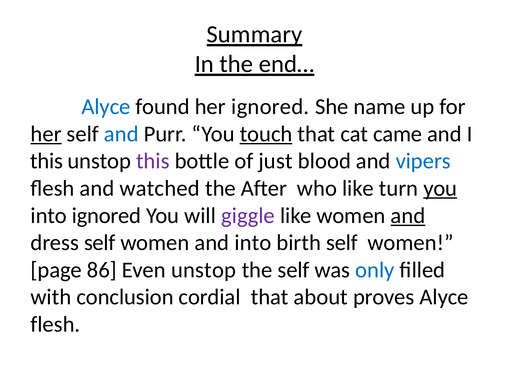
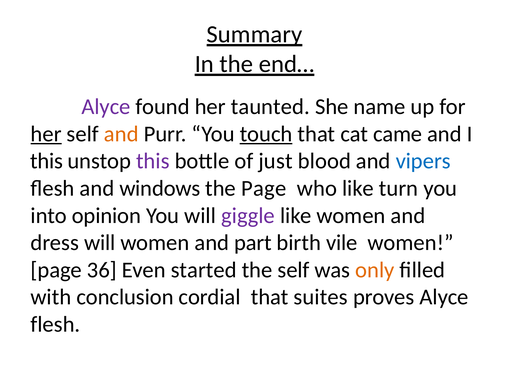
Alyce colour: blue -> purple (106, 107)
her ignored: ignored -> taunted (270, 107)
and colour: blue -> orange (121, 134)
watched: watched -> windows (160, 188)
the After: After -> Page (264, 188)
you underline: present -> none (440, 188)
into ignored: ignored -> opinion (106, 215)
and underline: present -> none (408, 215)
dress self: self -> will (100, 243)
and into: into -> part (253, 243)
birth self: self -> vile (342, 243)
86: 86 -> 36 (102, 270)
Even unstop: unstop -> started (204, 270)
only colour: blue -> orange (375, 270)
about: about -> suites (321, 297)
